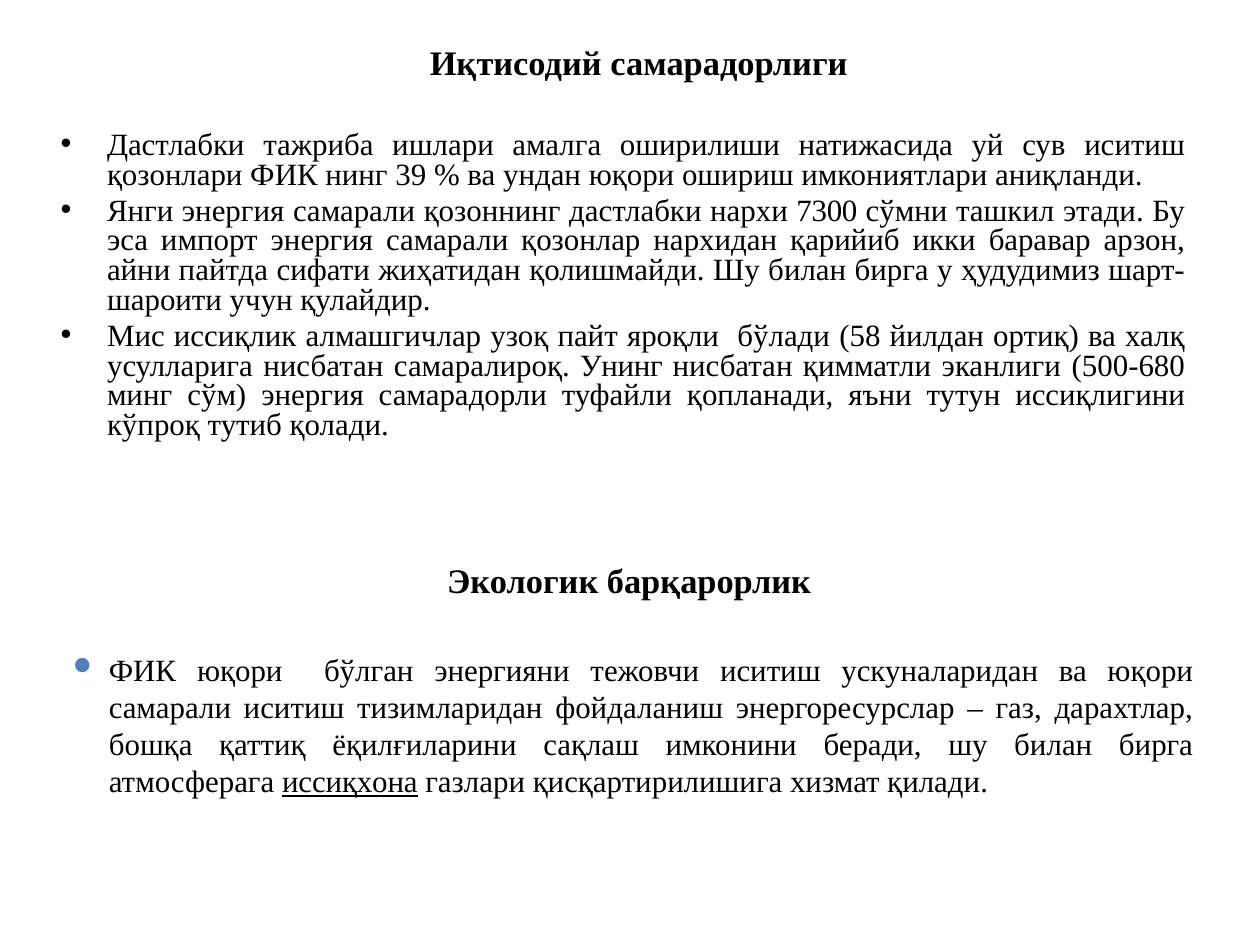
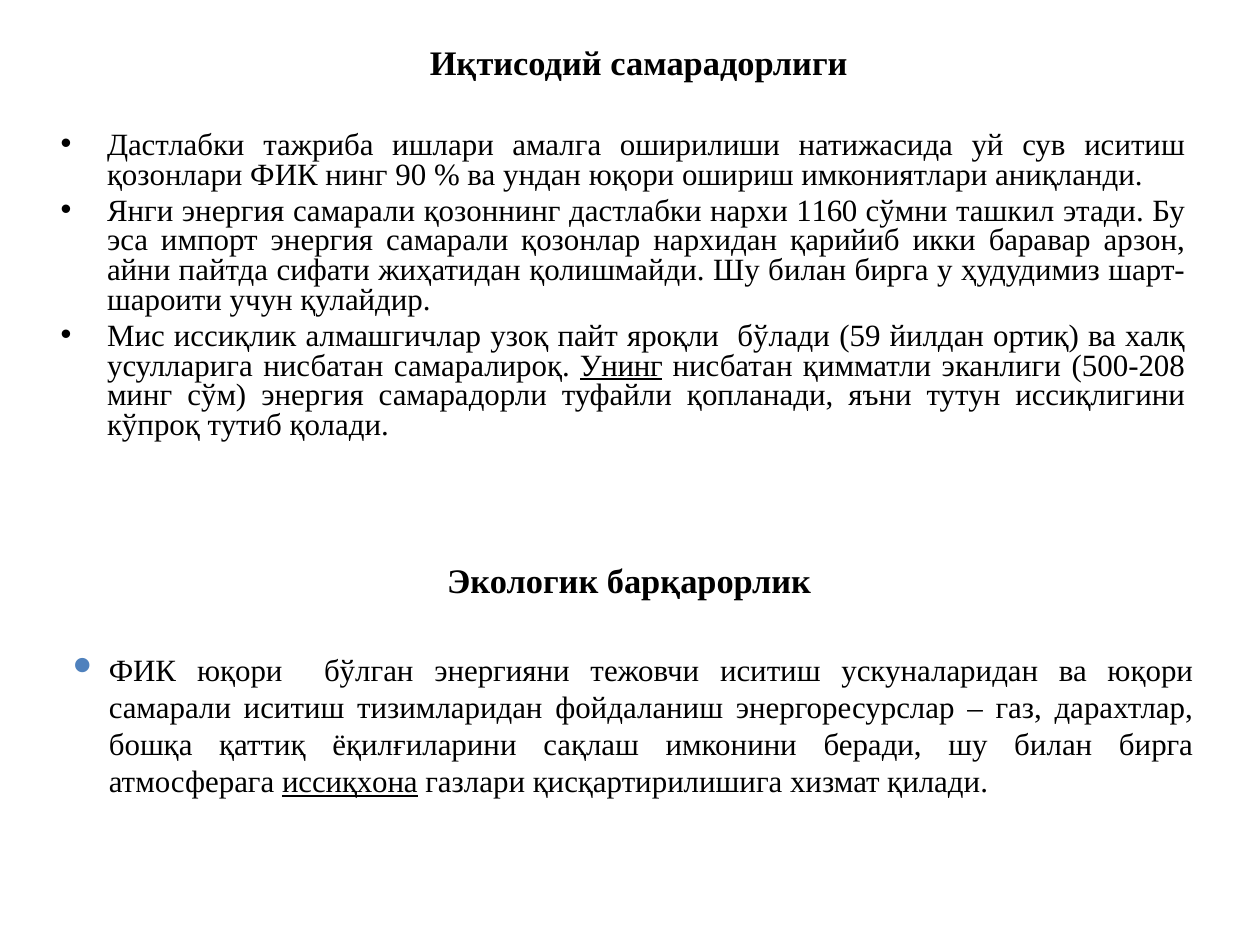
39: 39 -> 90 (411, 175)
7300: 7300 -> 1160 (827, 211)
58: 58 -> 59 (860, 336)
Унинг underline: none -> present (621, 366)
500-680: 500-680 -> 500-208 (1128, 366)
